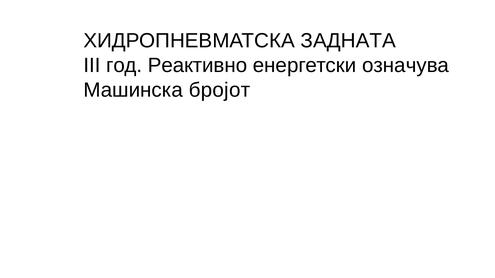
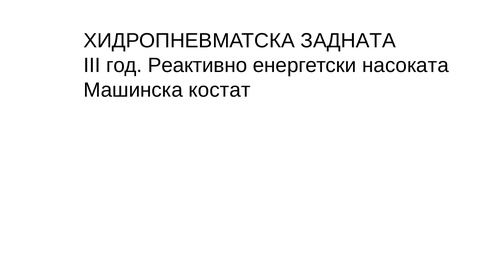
означува: означува -> насоката (405, 66)
бројот: бројот -> костат (220, 90)
